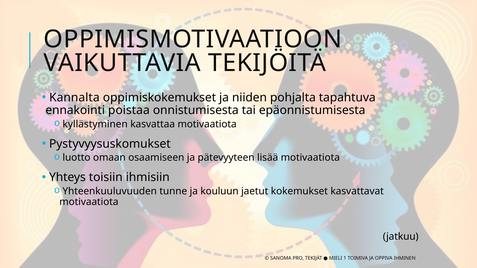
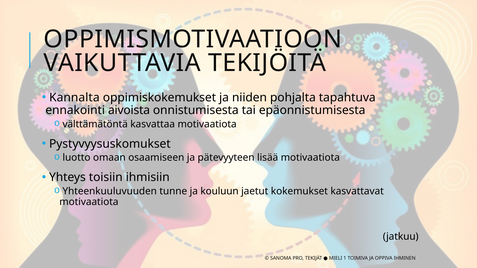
poistaa: poistaa -> aivoista (129, 110)
kyllästyminen: kyllästyminen -> välttämätöntä (95, 124)
